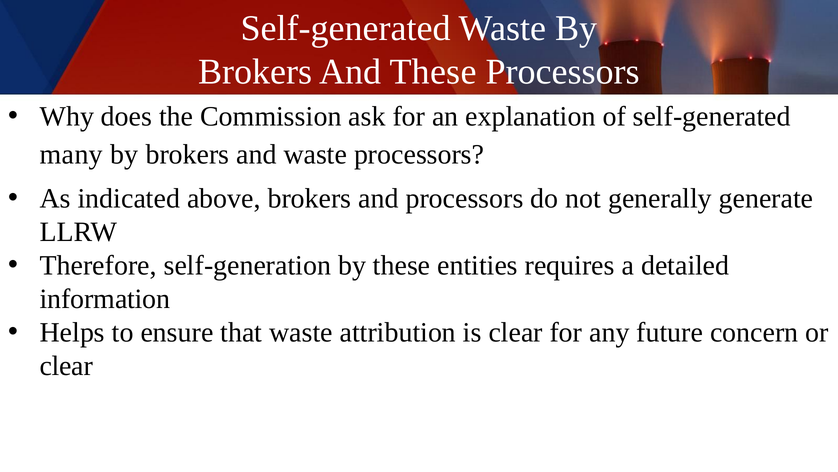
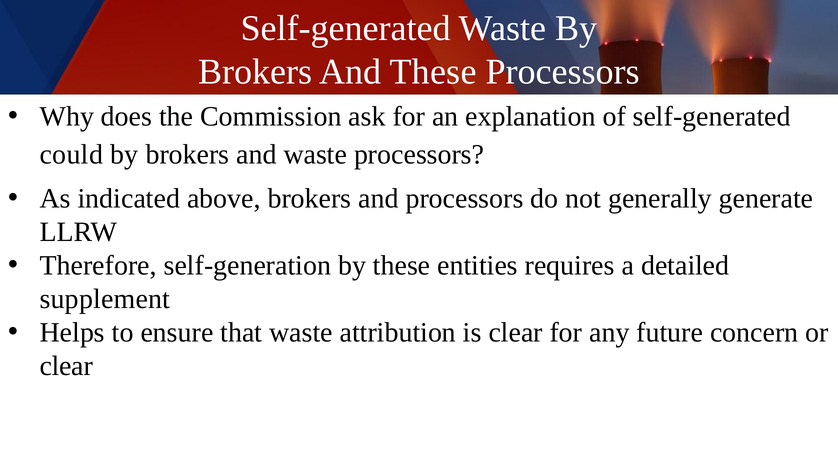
many: many -> could (71, 154)
information: information -> supplement (105, 299)
